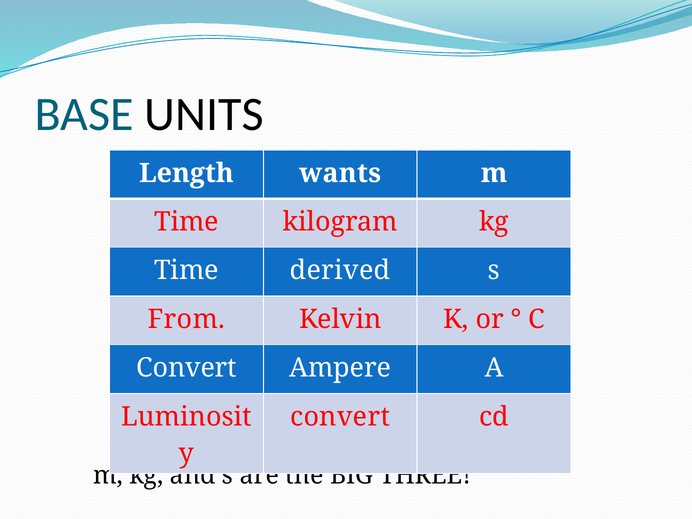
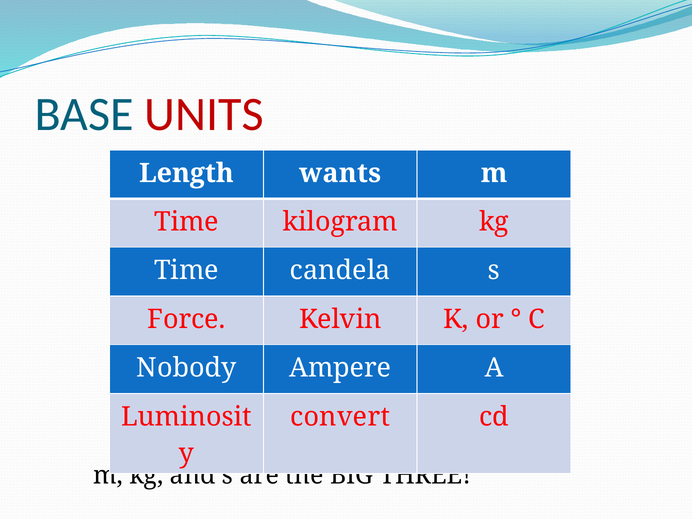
UNITS colour: black -> red (204, 114)
derived: derived -> candela (340, 271)
From: From -> Force (186, 319)
Convert: Convert -> Nobody (186, 368)
